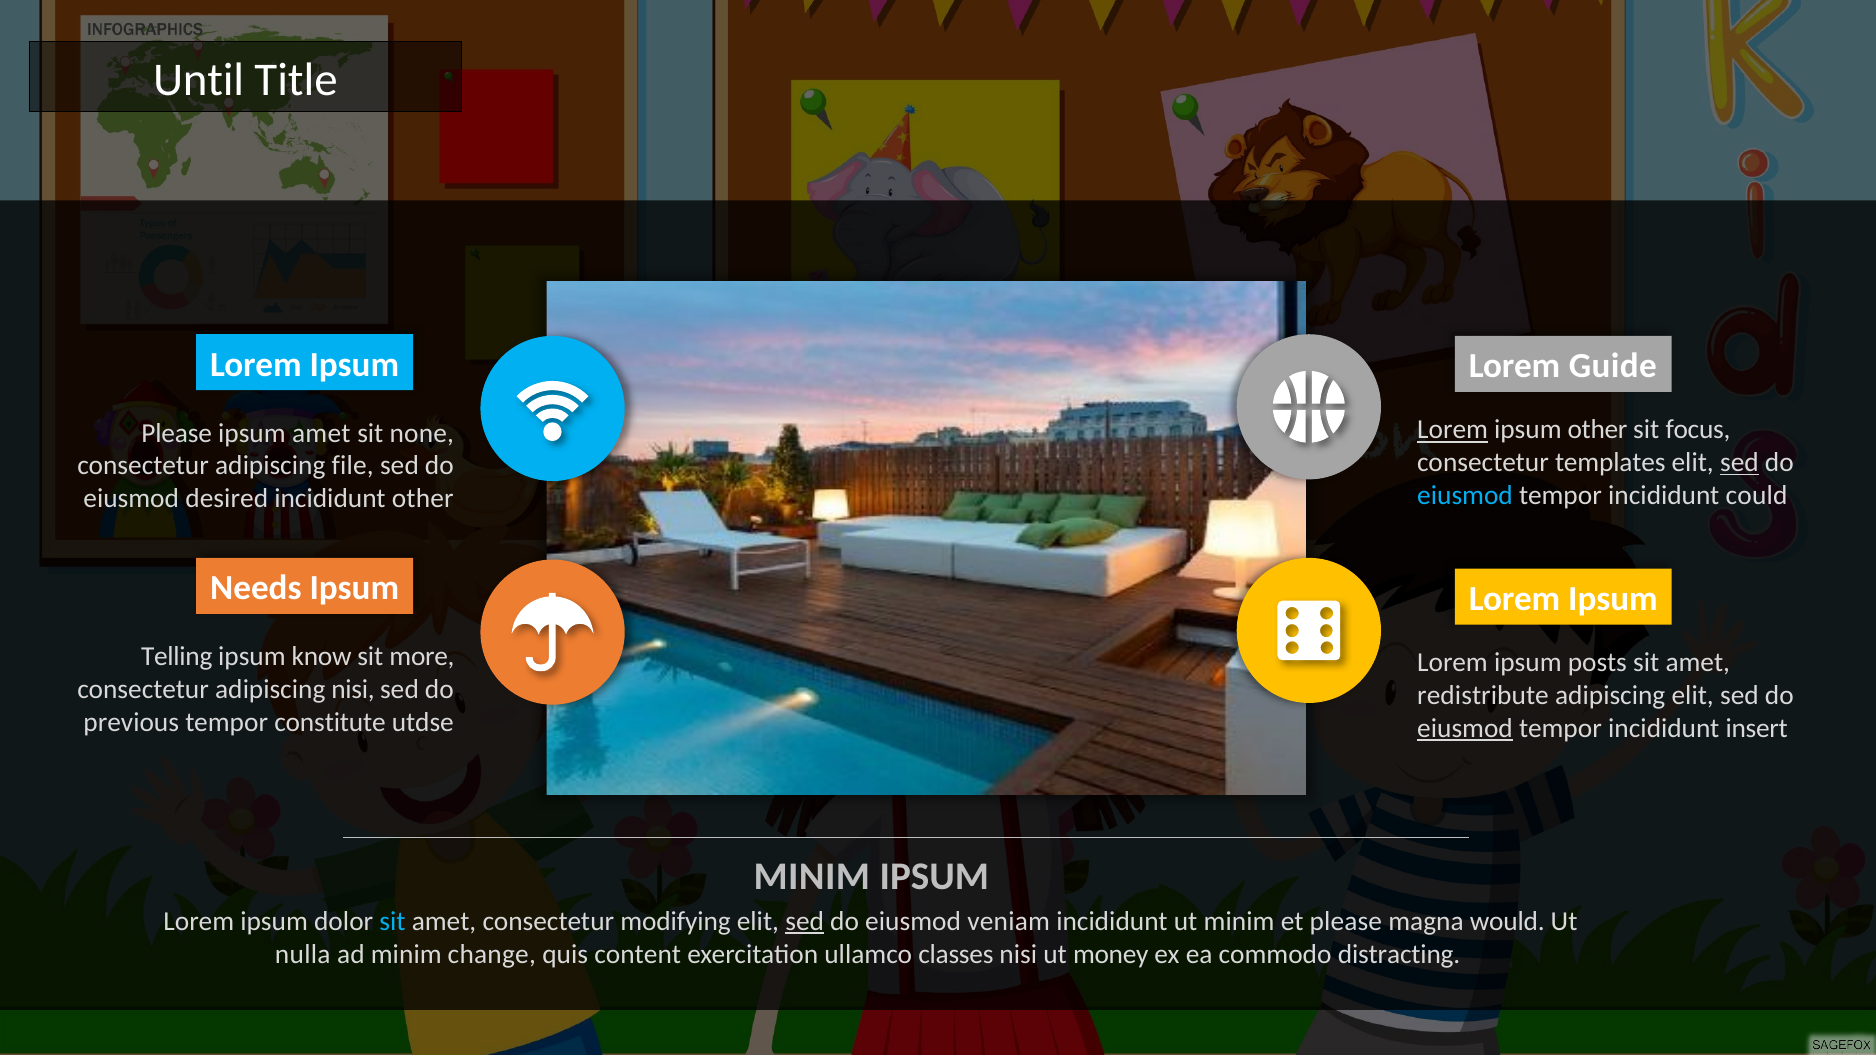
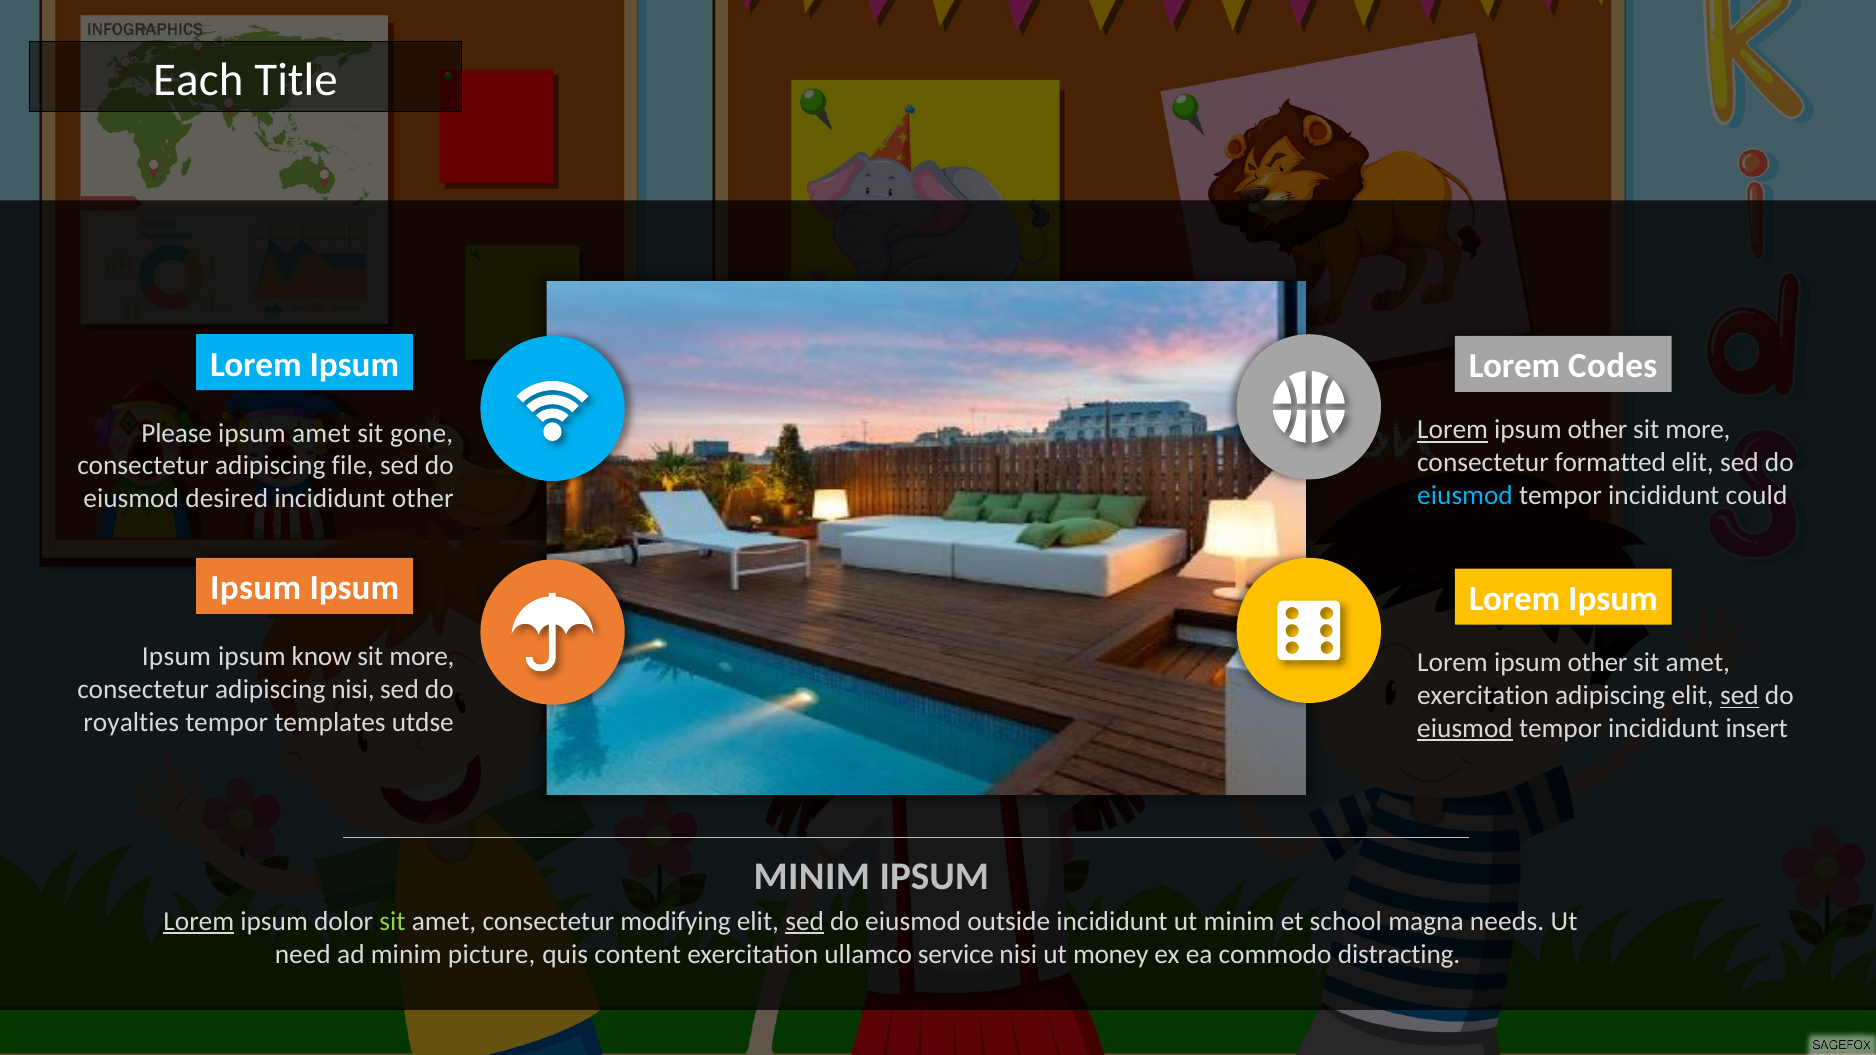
Until: Until -> Each (198, 80)
Guide: Guide -> Codes (1613, 366)
focus: focus -> more (1698, 430)
none: none -> gone (422, 433)
templates: templates -> formatted (1610, 463)
sed underline: present -> none (1739, 463)
Needs: Needs -> Ipsum (256, 588)
Telling: Telling -> Ipsum (176, 657)
posts: posts -> other (1598, 663)
redistribute: redistribute -> exercitation (1483, 696)
sed underline: none -> present (1739, 696)
previous: previous -> royalties (131, 722)
constitute: constitute -> templates (330, 722)
Lorem underline: none -> present (199, 921)
sit colour: light blue -> light green (392, 921)
veniam: veniam -> outside (1009, 921)
et please: please -> school (1346, 921)
would: would -> needs (1507, 921)
nulla: nulla -> need (303, 954)
change: change -> picture (492, 954)
classes: classes -> service (956, 954)
